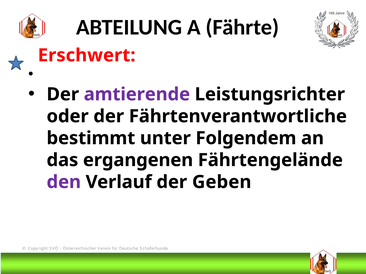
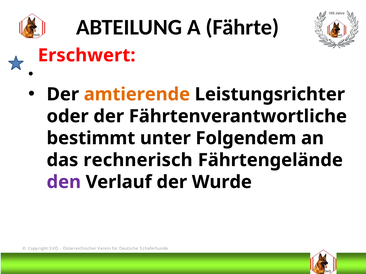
amtierende colour: purple -> orange (137, 94)
ergangenen: ergangenen -> rechnerisch (138, 160)
Geben: Geben -> Wurde (222, 182)
